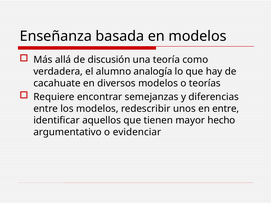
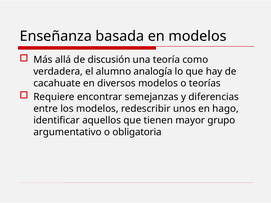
en entre: entre -> hago (226, 109)
hecho: hecho -> grupo (221, 120)
evidenciar: evidenciar -> obligatoria (137, 132)
